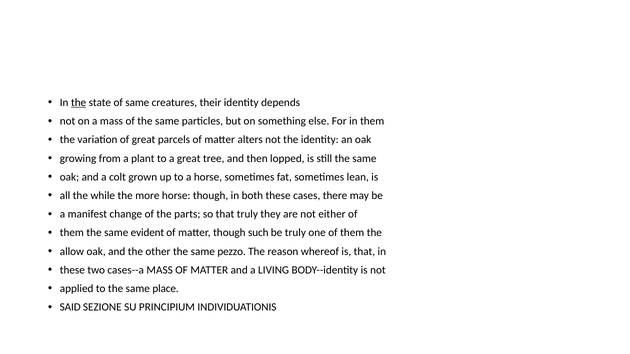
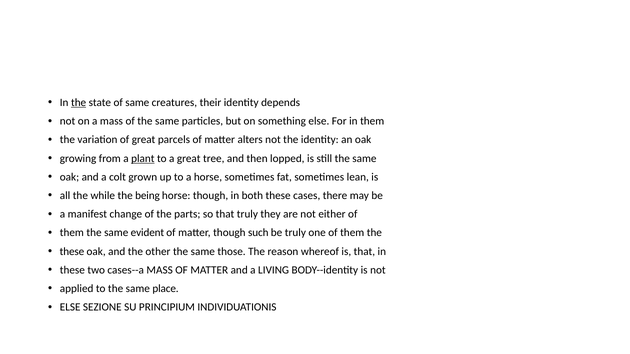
plant underline: none -> present (143, 159)
more: more -> being (147, 196)
allow: allow -> these (72, 252)
pezzo: pezzo -> those (232, 252)
SAID: SAID -> ELSE (70, 307)
